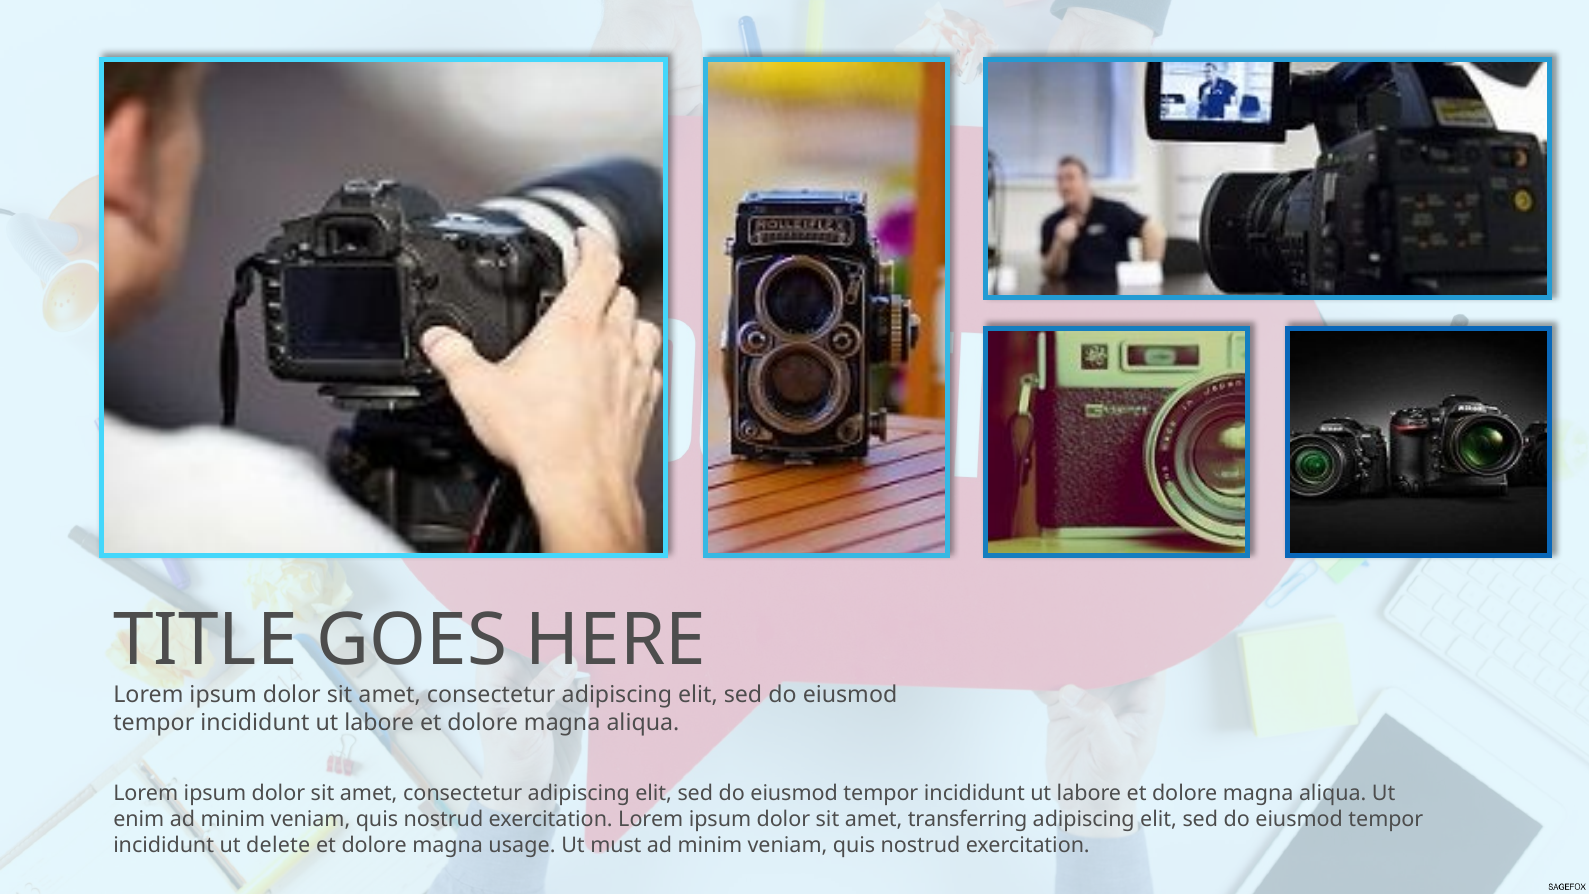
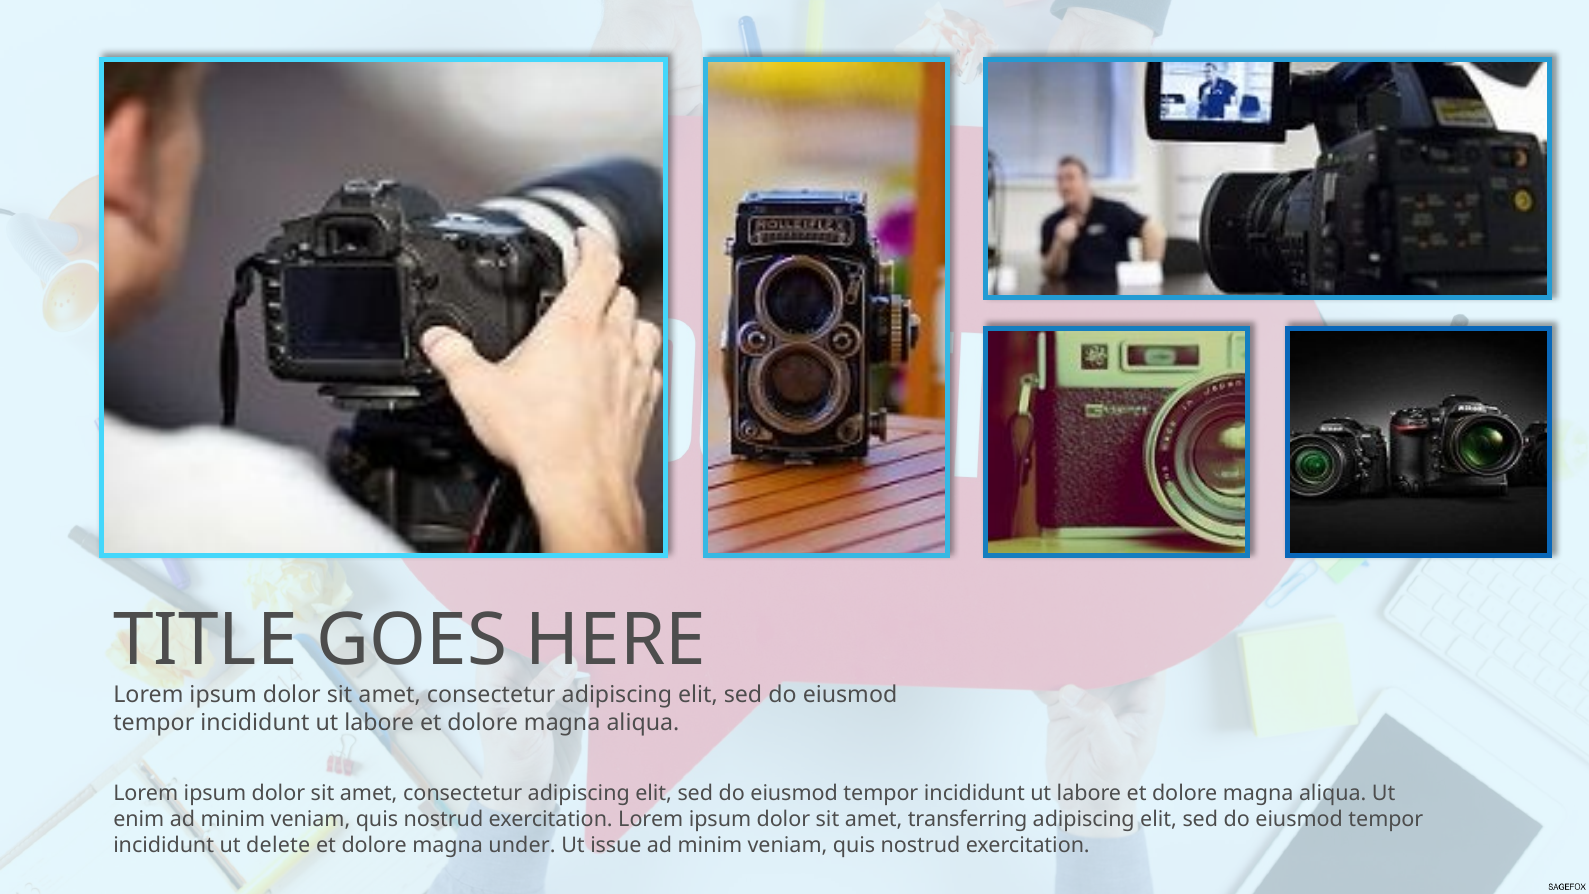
usage: usage -> under (522, 845)
must: must -> issue (616, 845)
